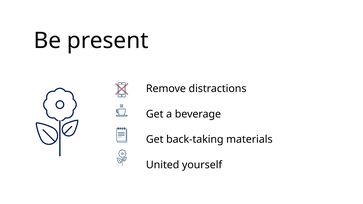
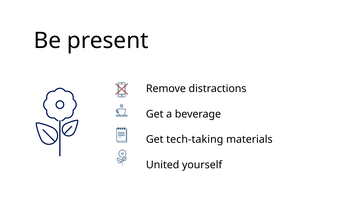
back-taking: back-taking -> tech-taking (195, 140)
